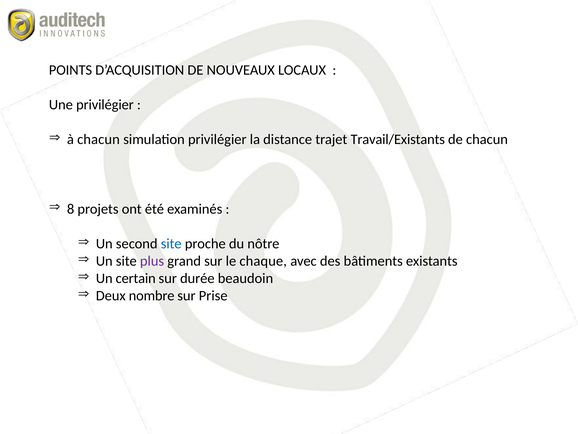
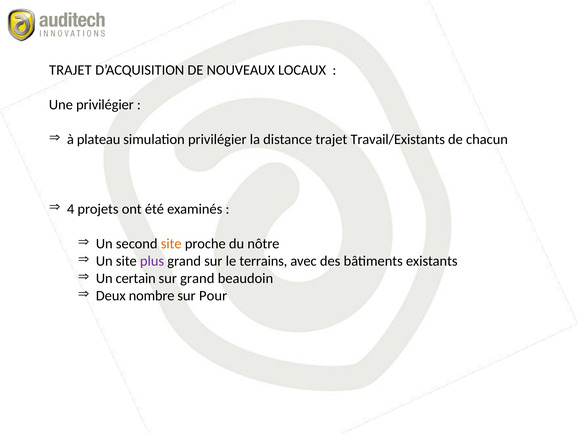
POINTS: POINTS -> TRAJET (70, 70)
à chacun: chacun -> plateau (99, 139)
8: 8 -> 4 (71, 209)
site colour: blue -> orange (171, 243)
chaque: chaque -> terrains (263, 261)
sur durée: durée -> grand (197, 278)
Prise: Prise -> Pour (213, 295)
